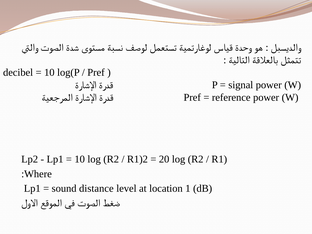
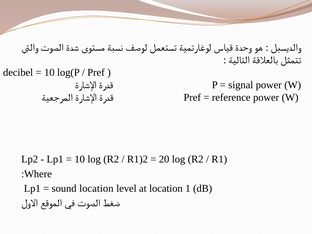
sound distance: distance -> location (96, 188)
